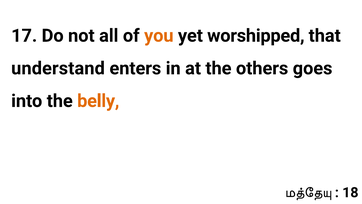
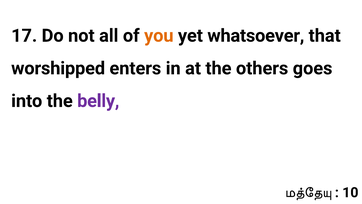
worshipped: worshipped -> whatsoever (256, 36)
understand: understand -> worshipped (58, 68)
belly colour: orange -> purple (98, 101)
18: 18 -> 10 (350, 192)
